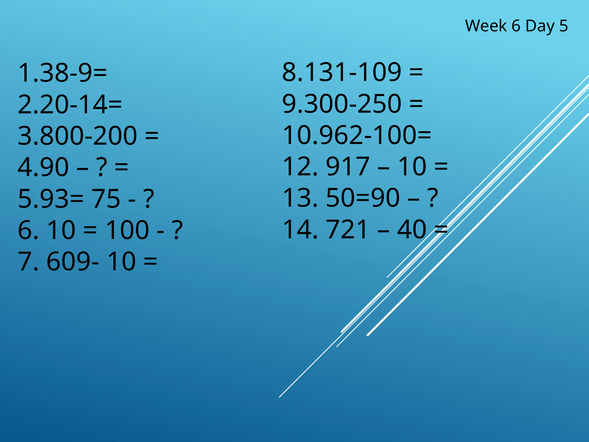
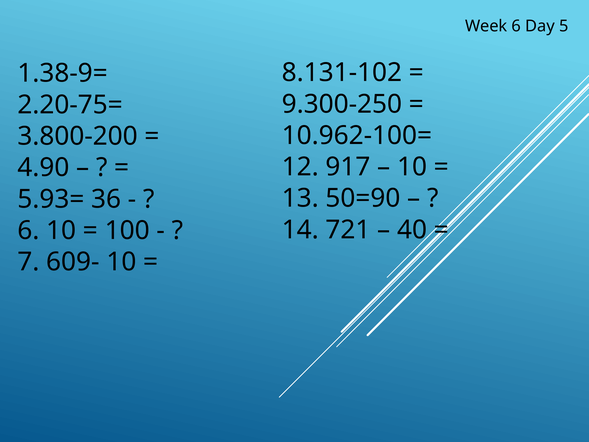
8.131-109: 8.131-109 -> 8.131-102 (342, 73)
2.20-14=: 2.20-14= -> 2.20-75= (70, 105)
75: 75 -> 36 (106, 199)
